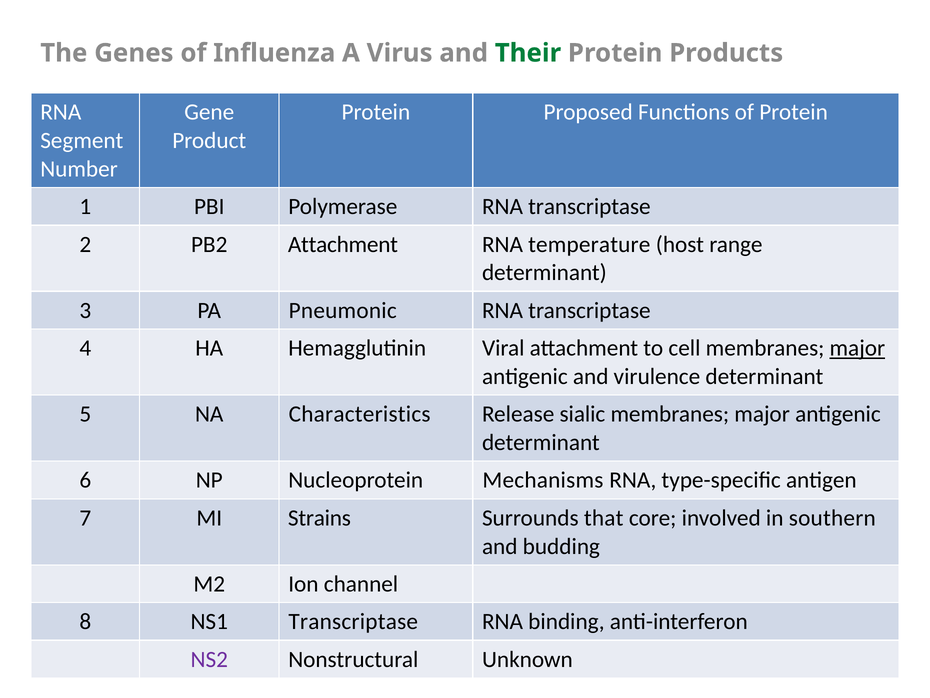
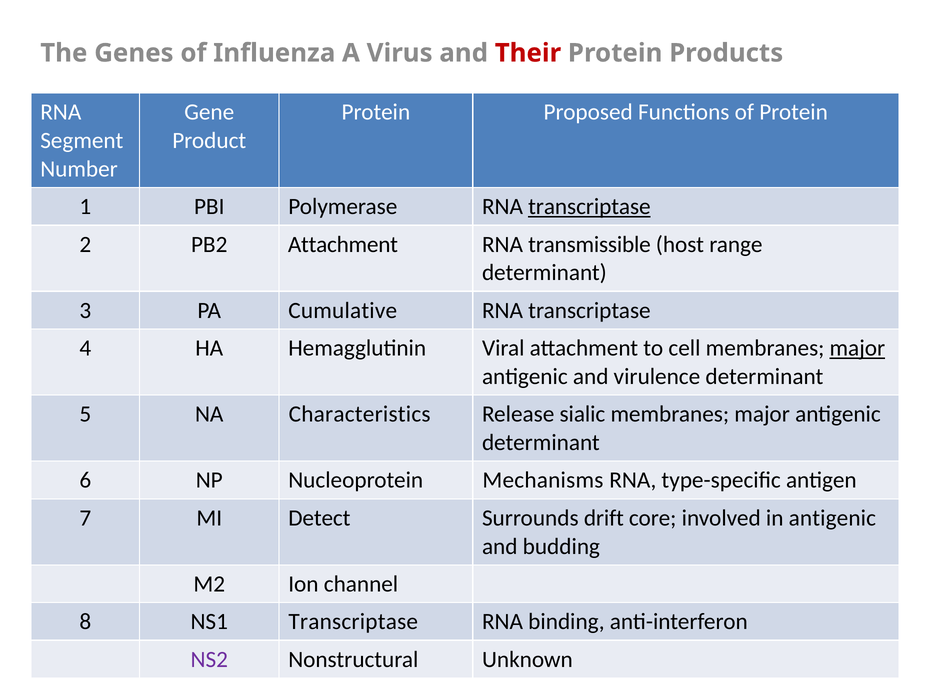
Their colour: green -> red (528, 53)
transcriptase underline: none -> present (589, 206)
temperature: temperature -> transmissible (589, 244)
Pneumonic: Pneumonic -> Cumulative (343, 310)
Strains: Strains -> Detect (319, 518)
that: that -> drift (604, 518)
in southern: southern -> antigenic (832, 518)
